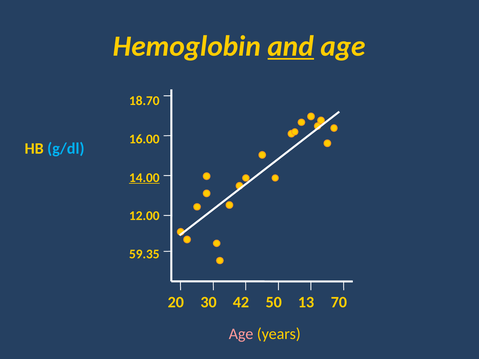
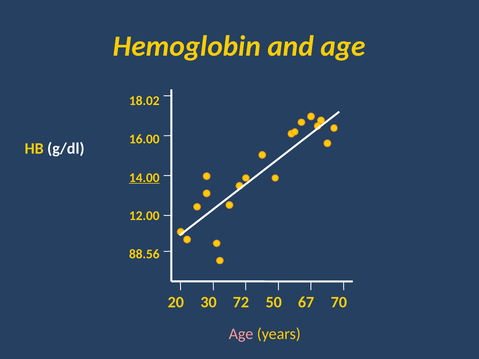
and underline: present -> none (291, 46)
18.70: 18.70 -> 18.02 (144, 101)
g/dl colour: light blue -> white (66, 149)
59.35: 59.35 -> 88.56 (144, 254)
42: 42 -> 72 (241, 302)
13: 13 -> 67 (306, 302)
